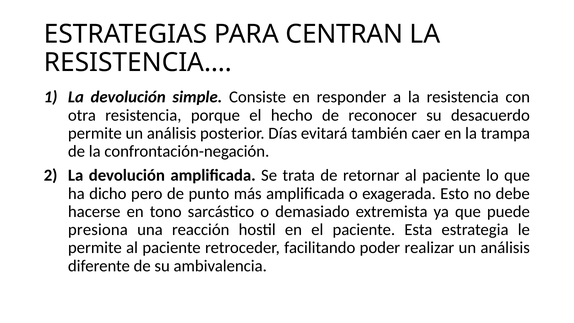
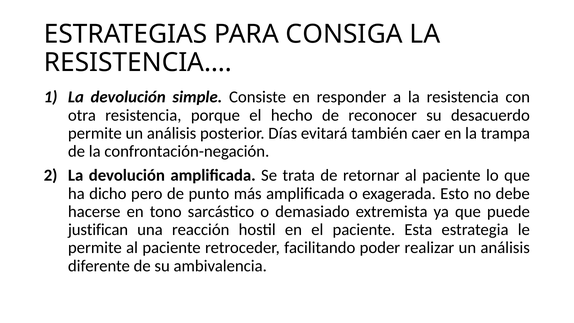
CENTRAN: CENTRAN -> CONSIGA (344, 34)
presiona: presiona -> justifican (98, 230)
